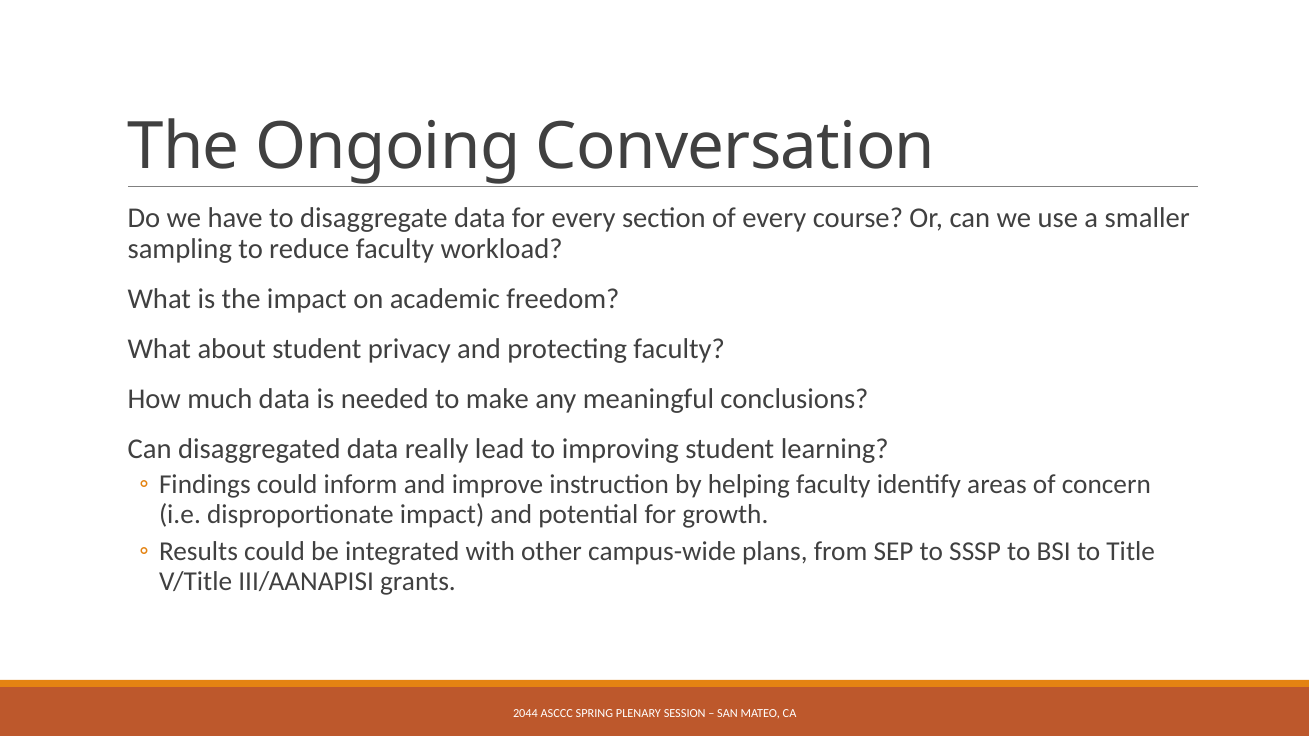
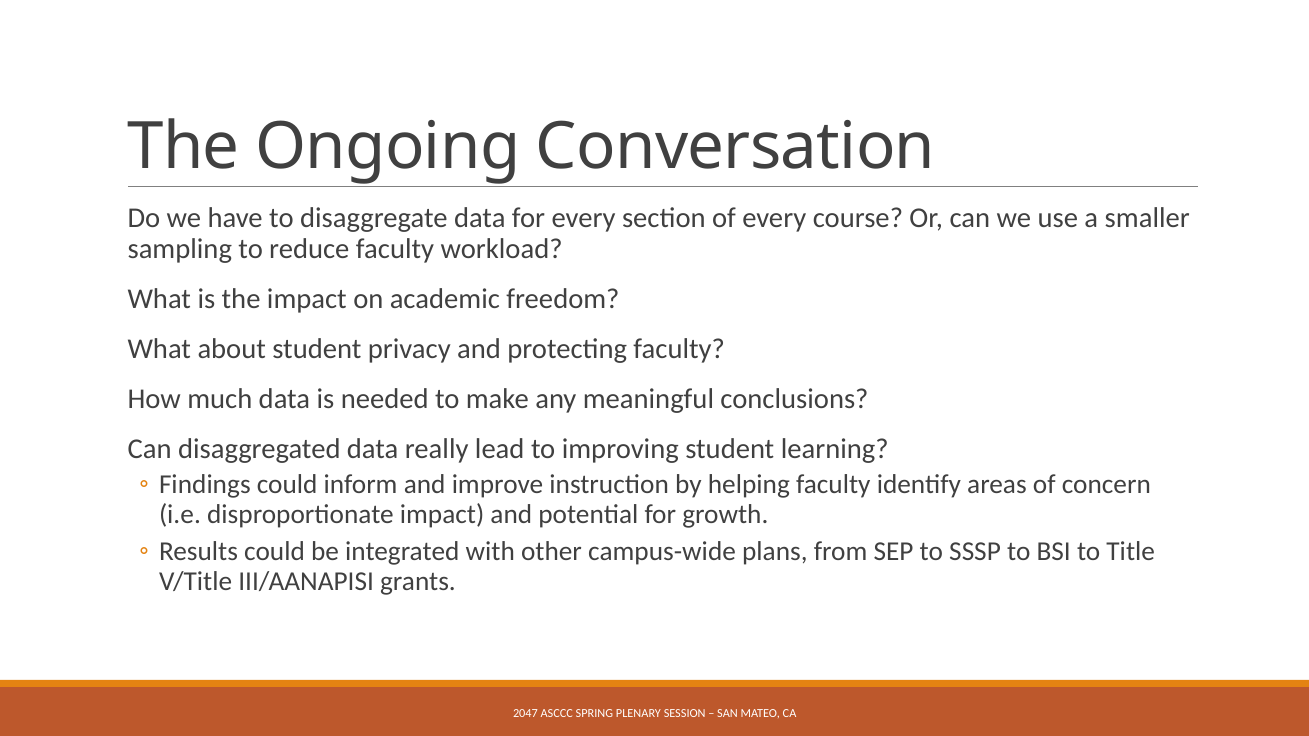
2044: 2044 -> 2047 (525, 714)
